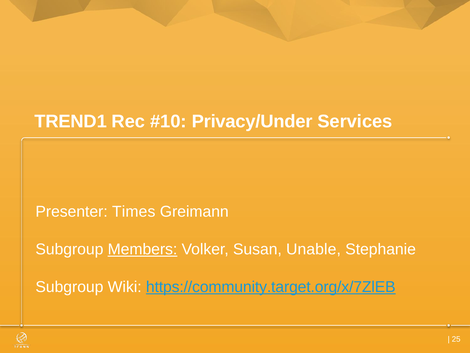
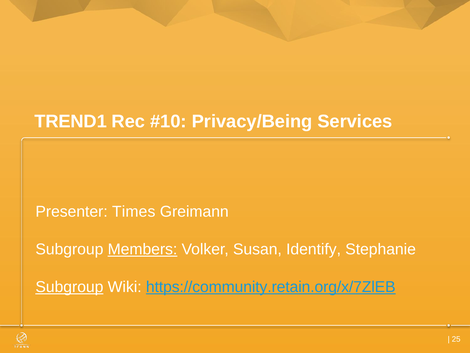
Privacy/Under: Privacy/Under -> Privacy/Being (252, 121)
Unable: Unable -> Identify (314, 249)
Subgroup underline: none -> present (69, 287)
https://community.target.org/x/7ZlEB: https://community.target.org/x/7ZlEB -> https://community.retain.org/x/7ZlEB (271, 287)
